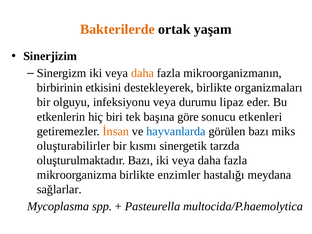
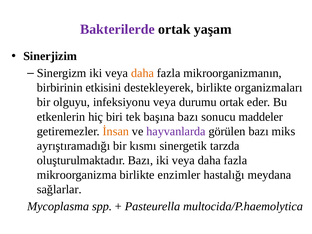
Bakterilerde colour: orange -> purple (117, 29)
durumu lipaz: lipaz -> ortak (232, 102)
başına göre: göre -> bazı (188, 117)
etkenleri: etkenleri -> maddeler (261, 117)
hayvanlarda colour: blue -> purple (176, 131)
oluşturabilirler: oluşturabilirler -> ayrıştıramadığı (74, 146)
